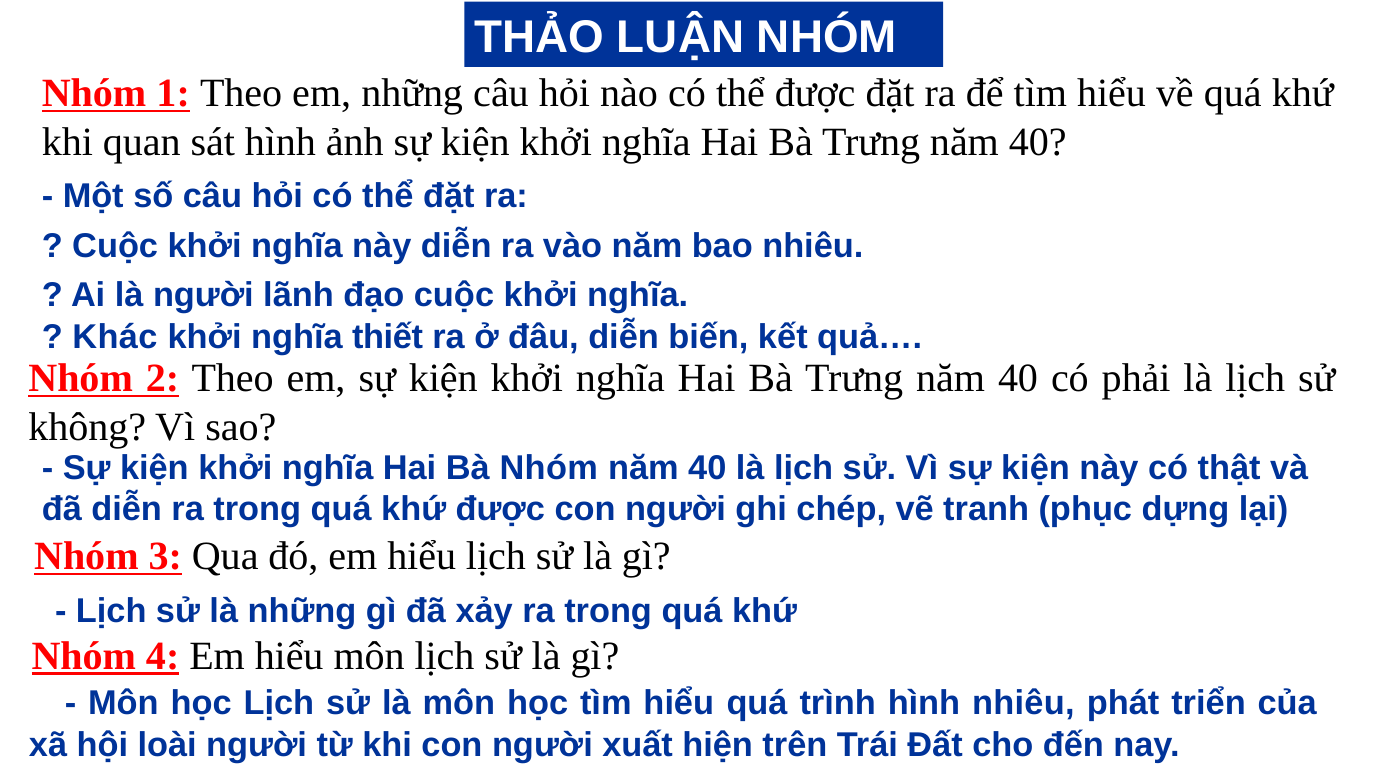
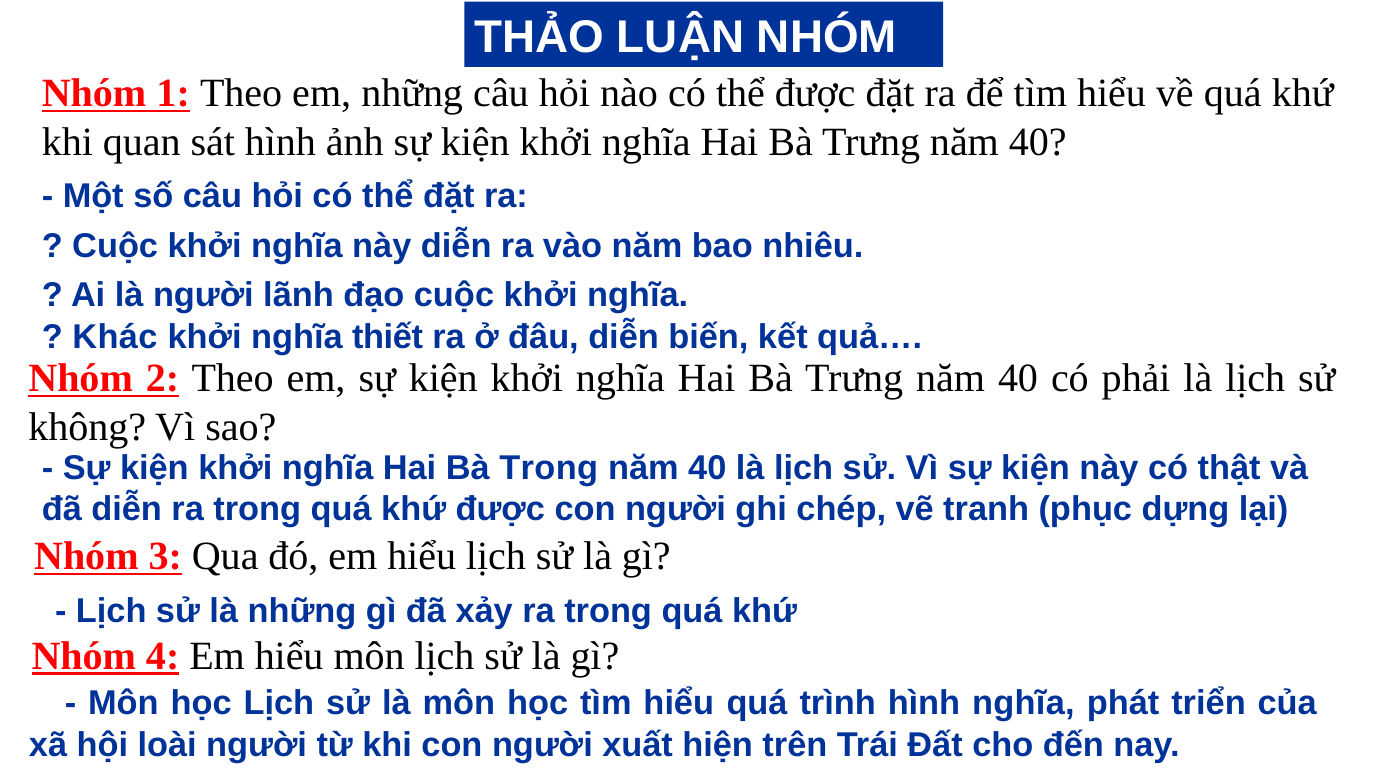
Bà Nhóm: Nhóm -> Trong (549, 468)
hình nhiêu: nhiêu -> nghĩa (1023, 703)
